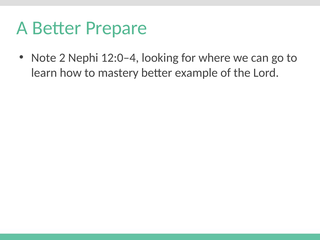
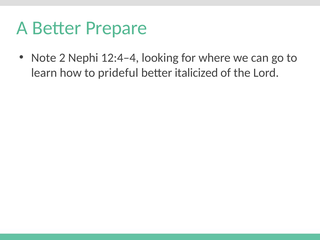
12:0–4: 12:0–4 -> 12:4–4 (120, 58)
mastery: mastery -> prideful (118, 73)
example: example -> italicized (196, 73)
